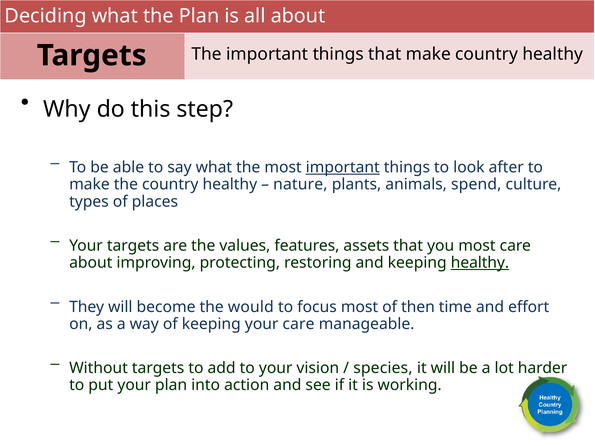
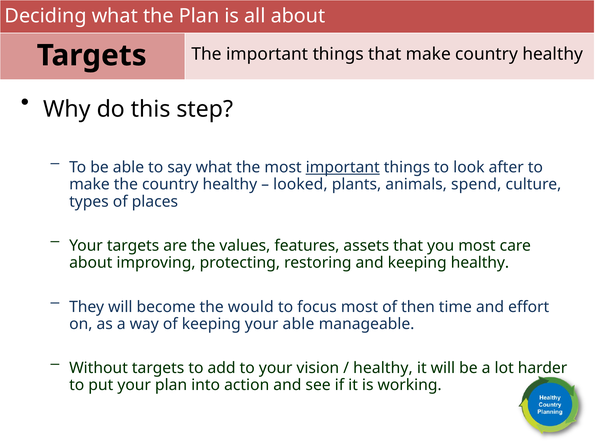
nature: nature -> looked (300, 185)
healthy underline: present -> none (480, 263)
your care: care -> able (298, 324)
species: species -> healthy (383, 368)
